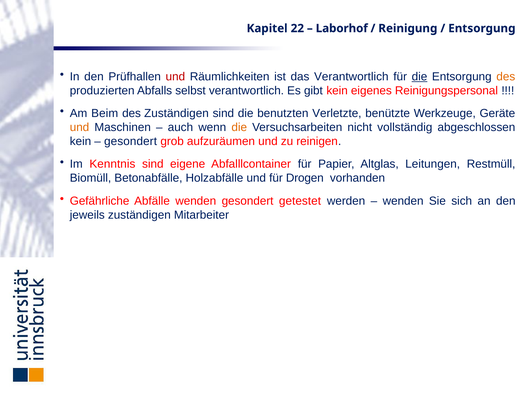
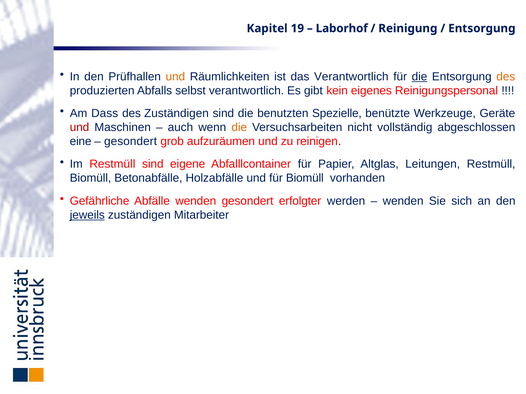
22: 22 -> 19 (297, 28)
und colour: red -> orange (175, 77)
Beim: Beim -> Dass (105, 114)
Verletzte: Verletzte -> Spezielle (337, 114)
und colour: orange -> red (80, 128)
kein: kein -> eine (81, 142)
Im Kenntnis: Kenntnis -> Restmüll (112, 164)
für Drogen: Drogen -> Biomüll (305, 178)
getestet: getestet -> erfolgter (300, 201)
jeweils underline: none -> present (87, 215)
